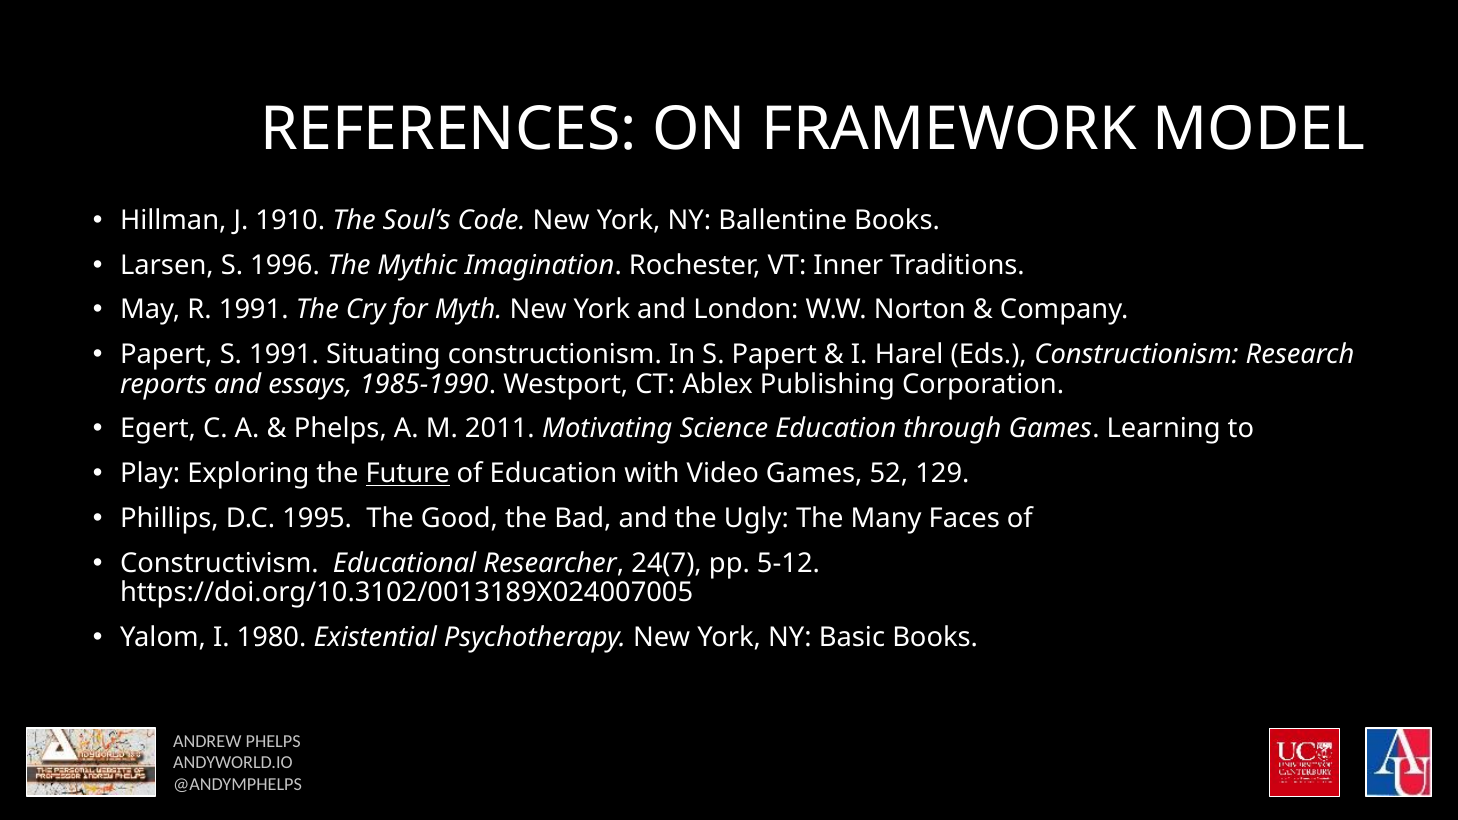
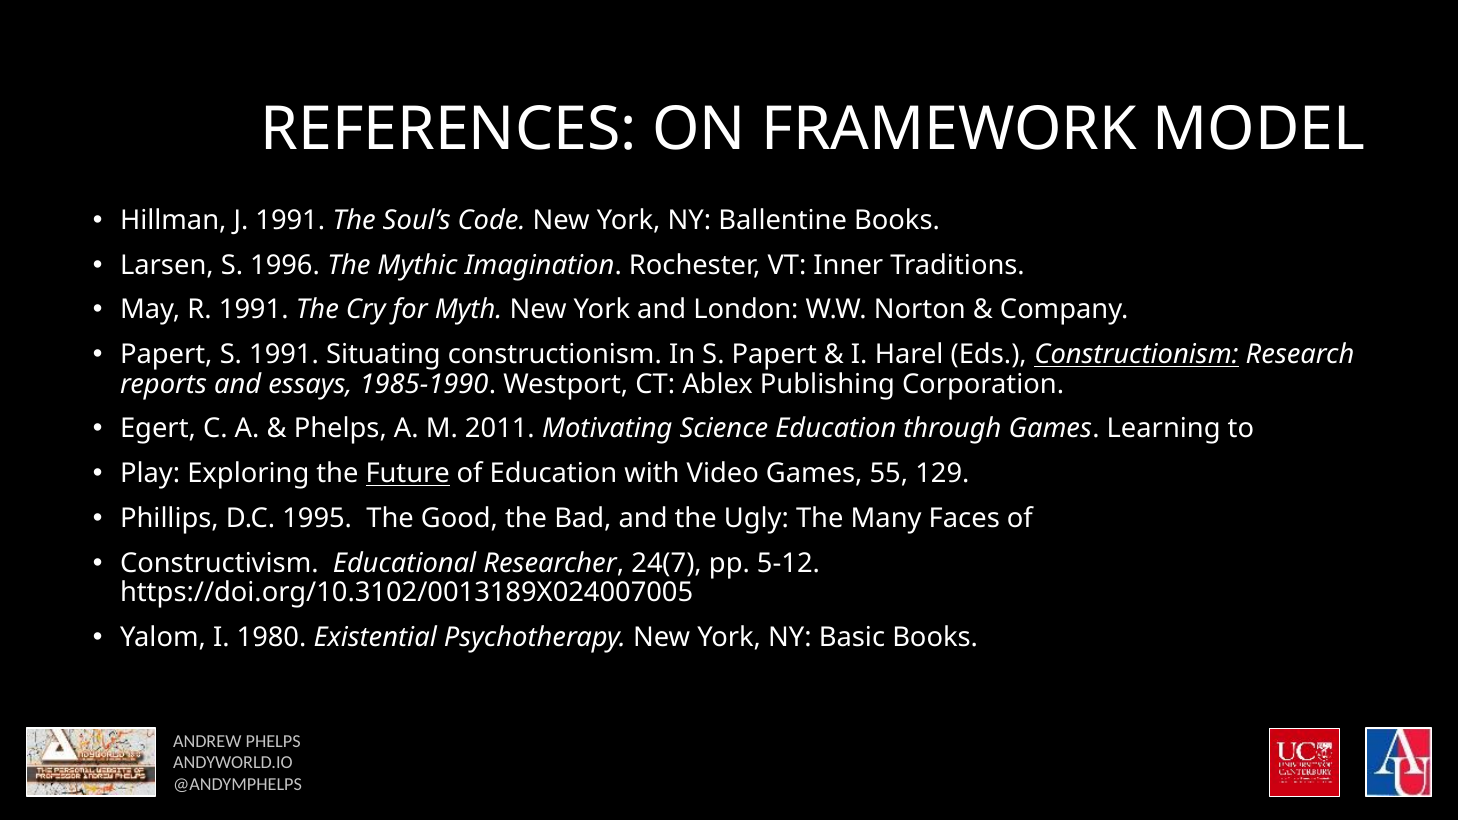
J 1910: 1910 -> 1991 (290, 220)
Constructionism underline: none -> present (1137, 355)
52: 52 -> 55 (889, 474)
